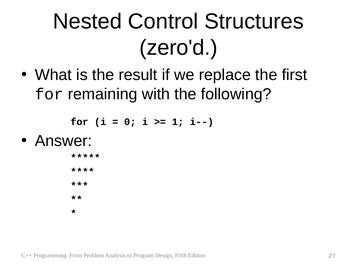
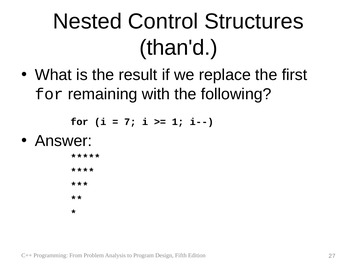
zero'd: zero'd -> than'd (178, 48)
0: 0 -> 7 (130, 122)
